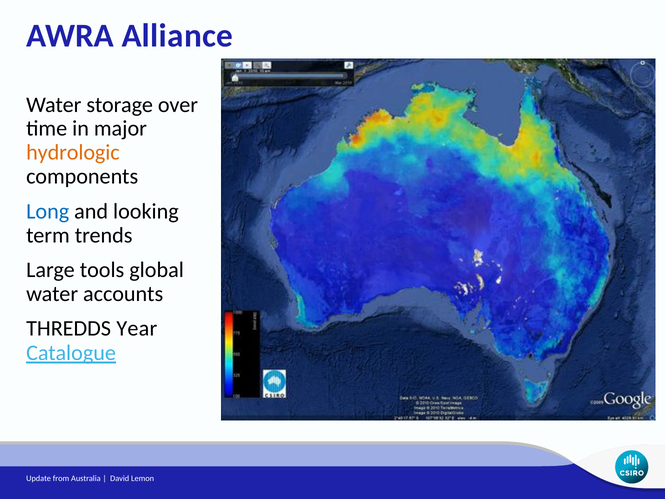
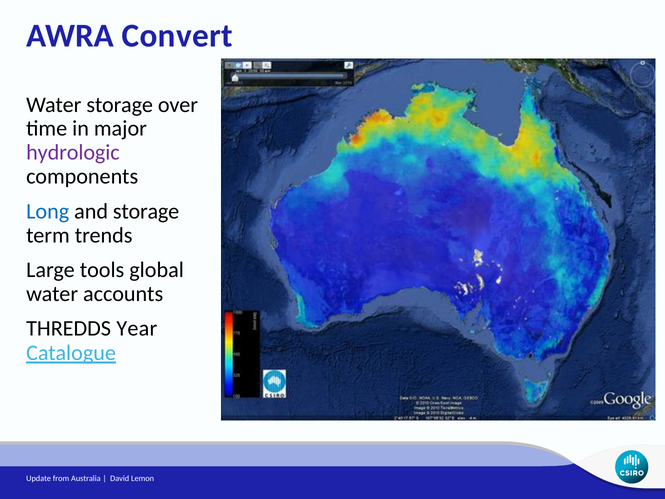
Alliance: Alliance -> Convert (177, 36)
hydrologic colour: orange -> purple (73, 153)
and looking: looking -> storage (146, 211)
